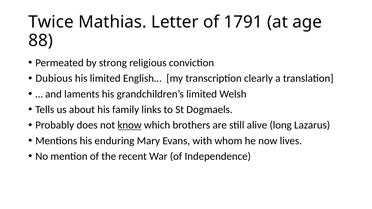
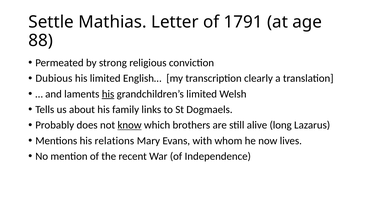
Twice: Twice -> Settle (51, 22)
his underline: none -> present (108, 94)
enduring: enduring -> relations (114, 141)
